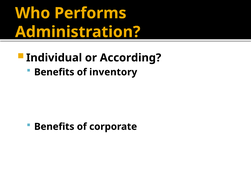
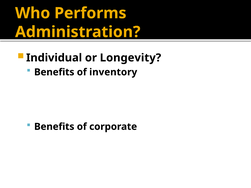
According: According -> Longevity (130, 58)
